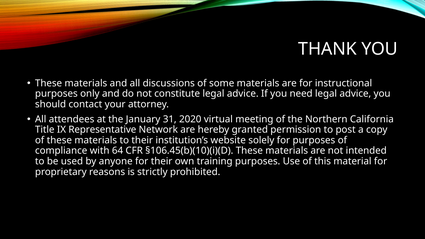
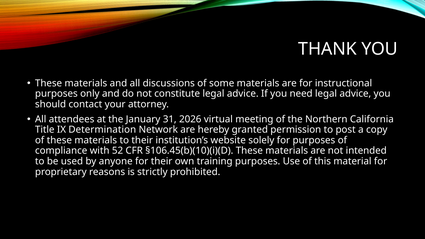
2020: 2020 -> 2026 (190, 119)
Representative: Representative -> Determination (102, 130)
64: 64 -> 52 (118, 151)
